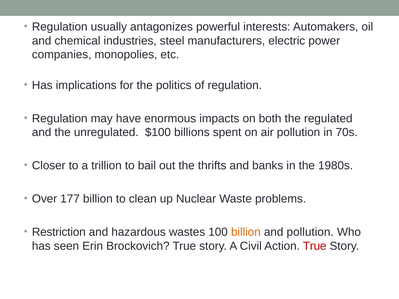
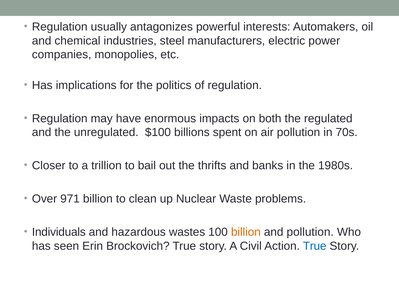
177: 177 -> 971 (70, 199)
Restriction: Restriction -> Individuals (59, 232)
True colour: red -> blue (315, 246)
